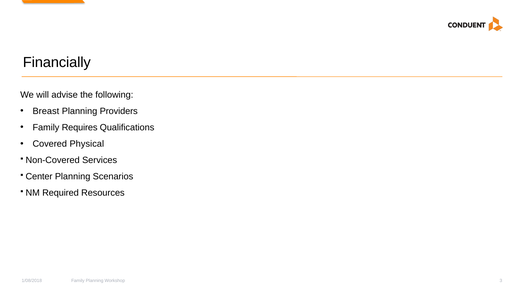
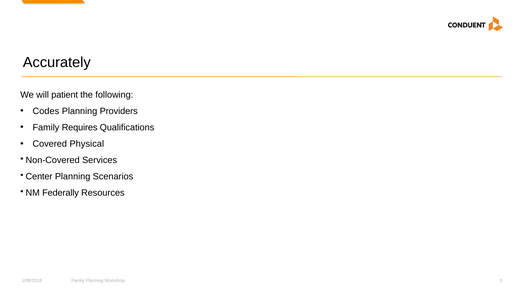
Financially: Financially -> Accurately (57, 62)
advise: advise -> patient (65, 95)
Breast: Breast -> Codes (46, 111)
Required: Required -> Federally (61, 193)
